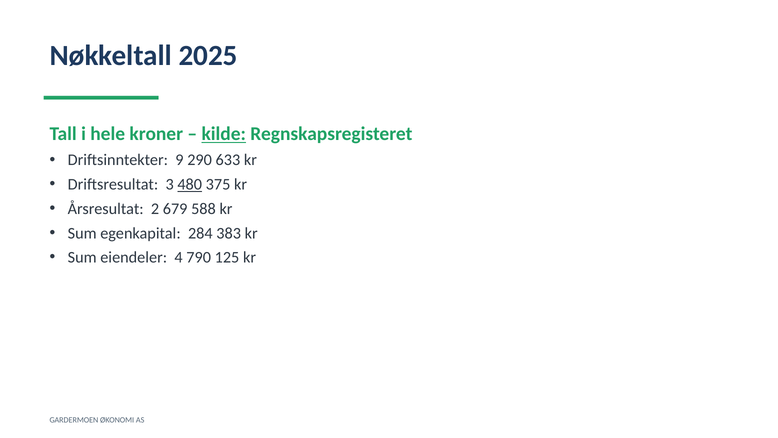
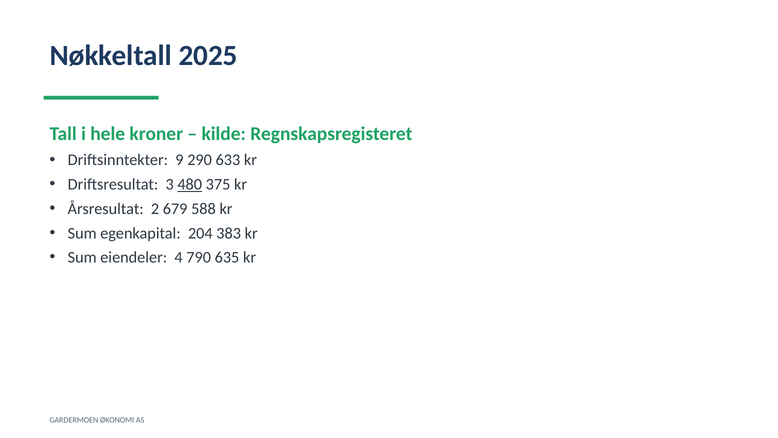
kilde underline: present -> none (224, 134)
284: 284 -> 204 (200, 233)
125: 125 -> 635 (227, 257)
